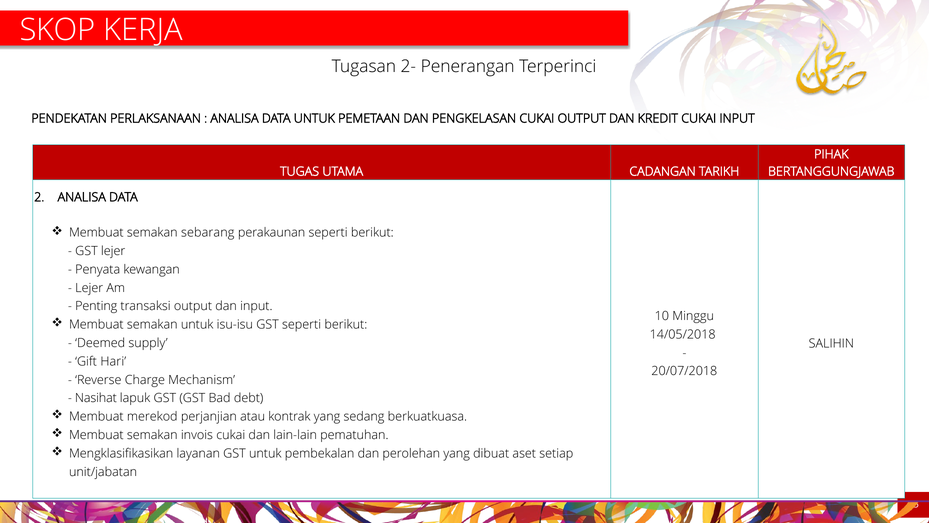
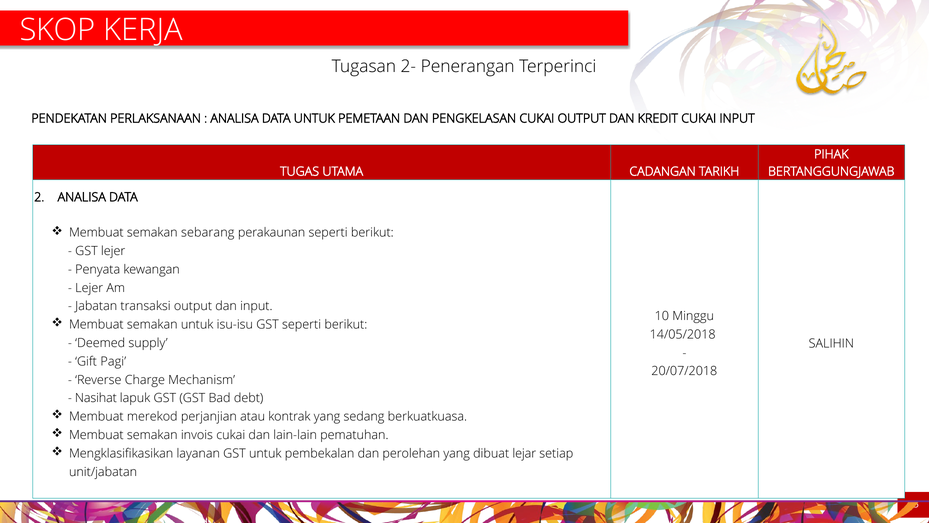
Penting: Penting -> Jabatan (96, 306)
Hari: Hari -> Pagi (113, 361)
aset: aset -> lejar (524, 453)
